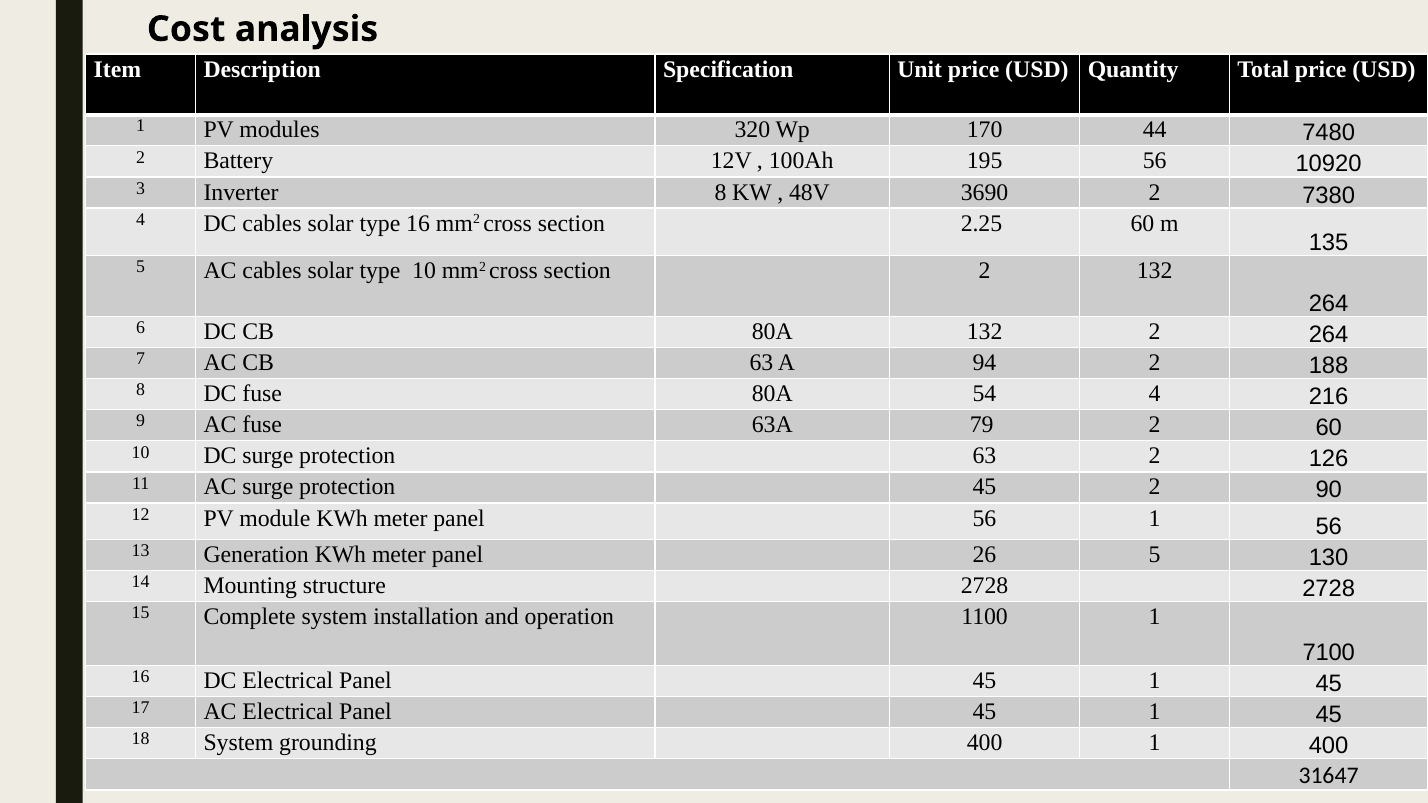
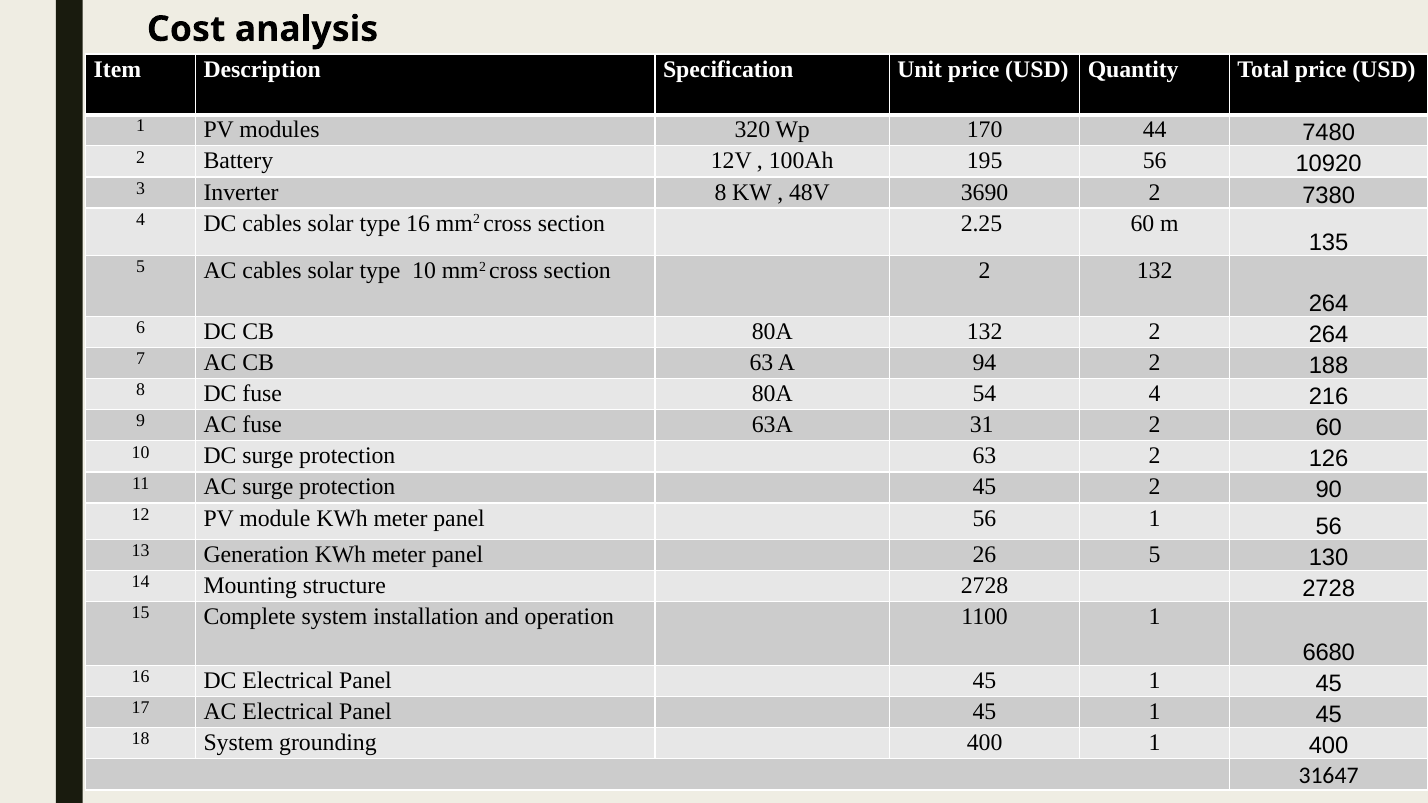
79: 79 -> 31 (982, 425)
7100: 7100 -> 6680 (1329, 653)
